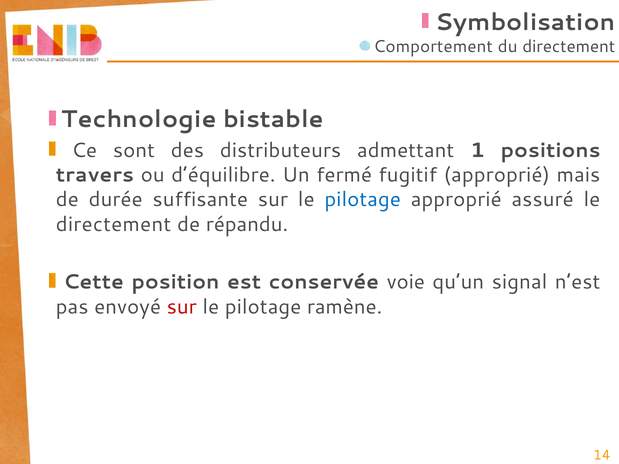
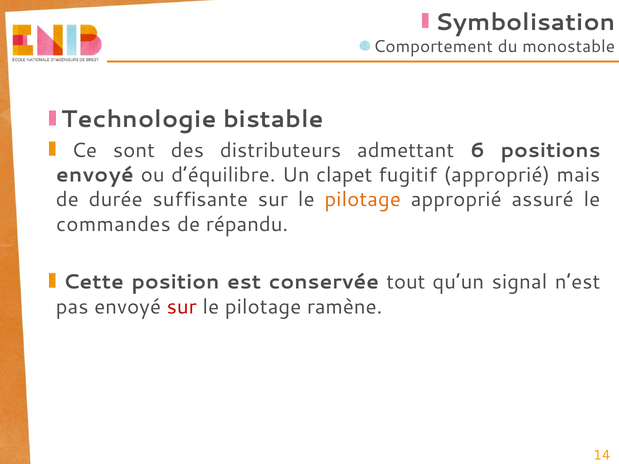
du directement: directement -> monostable (569, 47)
1: 1 -> 6 (478, 150)
travers: travers -> envoyé (95, 175)
fermé: fermé -> clapet (344, 175)
pilotage colour: blue -> orange (363, 200)
directement: directement -> commandes (113, 225)
voie: voie -> tout (406, 282)
